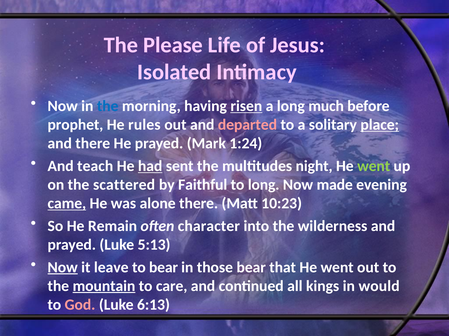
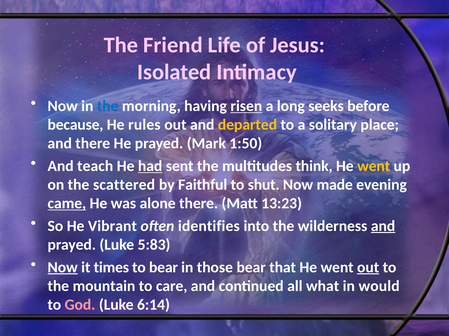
Please: Please -> Friend (173, 45)
much: much -> seeks (326, 106)
prophet: prophet -> because (75, 125)
departed colour: pink -> yellow (247, 125)
place underline: present -> none (380, 125)
1:24: 1:24 -> 1:50 (246, 144)
night: night -> think (314, 166)
went colour: light green -> yellow (374, 166)
to long: long -> shut (264, 185)
10:23: 10:23 -> 13:23 (282, 204)
Remain: Remain -> Vibrant (112, 226)
character: character -> identifies (209, 226)
and underline: none -> present (383, 226)
5:13: 5:13 -> 5:83 (154, 245)
leave: leave -> times (111, 268)
out underline: none -> present (368, 268)
mountain underline: present -> none (104, 287)
kings: kings -> what (323, 287)
6:13: 6:13 -> 6:14 (153, 305)
